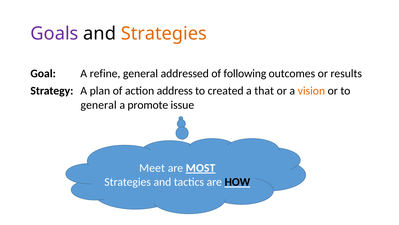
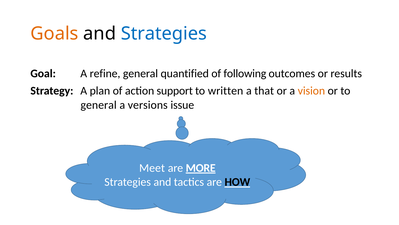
Goals colour: purple -> orange (54, 34)
Strategies colour: orange -> blue (164, 34)
addressed: addressed -> quantified (185, 73)
address: address -> support (175, 91)
created: created -> written (226, 91)
promote: promote -> versions (148, 105)
MOST: MOST -> MORE (201, 168)
